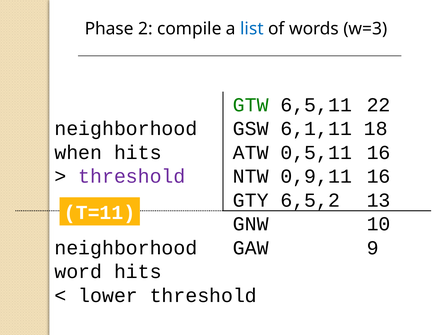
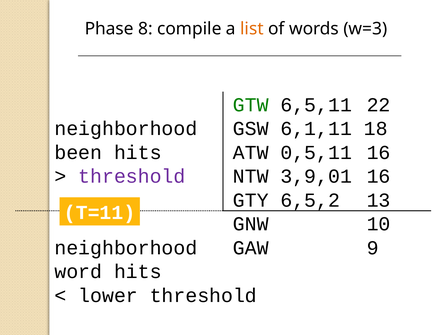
2: 2 -> 8 (145, 29)
list colour: blue -> orange (252, 29)
when: when -> been (78, 152)
0,9,11: 0,9,11 -> 3,9,01 (316, 176)
